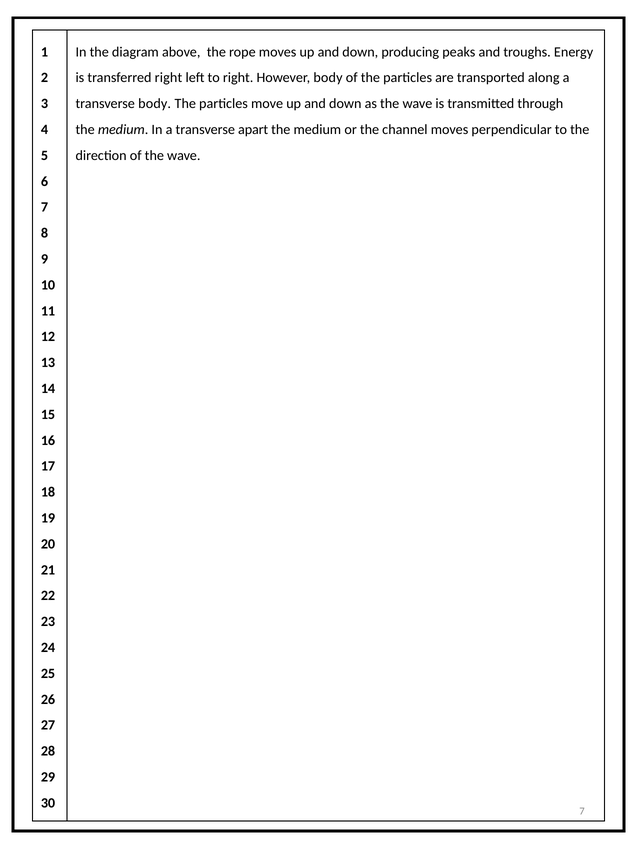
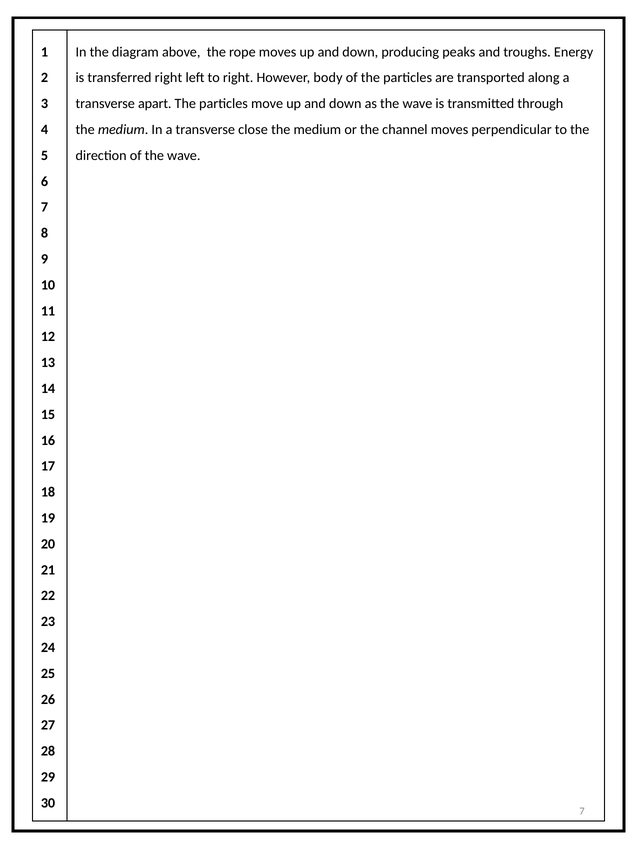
transverse body: body -> apart (155, 104)
apart: apart -> close (253, 129)
